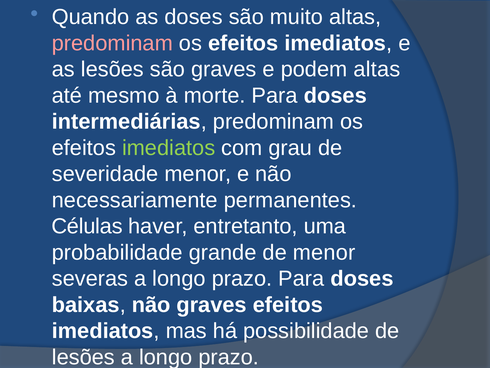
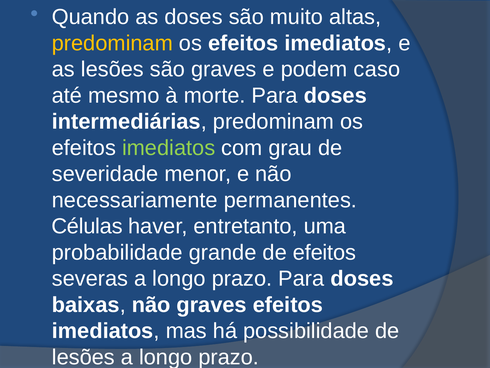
predominam colour: pink -> yellow (112, 43)
podem altas: altas -> caso (377, 69)
de menor: menor -> efeitos (324, 252)
